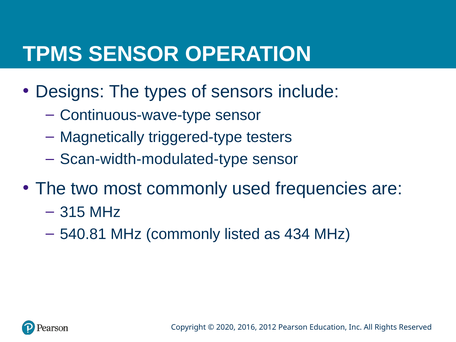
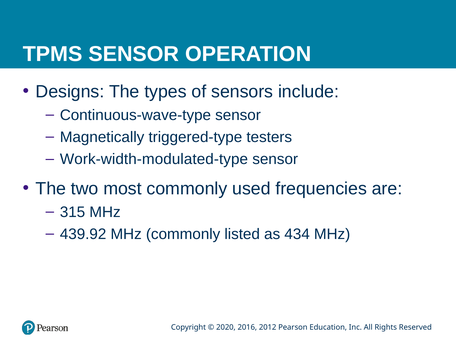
Scan-width-modulated-type: Scan-width-modulated-type -> Work-width-modulated-type (154, 159)
540.81: 540.81 -> 439.92 (83, 234)
